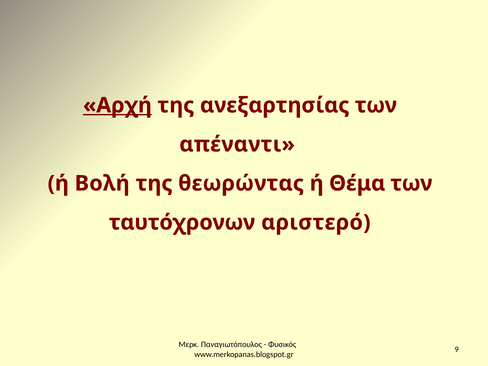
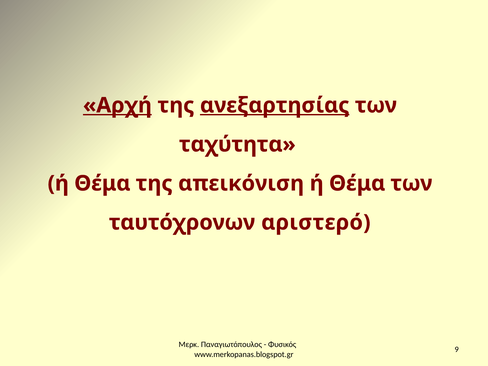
ανεξαρτησίας underline: none -> present (275, 105)
απέναντι: απέναντι -> ταχύτητα (237, 144)
Βολή: Βολή -> Θέμα (102, 183)
θεωρώντας: θεωρώντας -> απεικόνιση (241, 183)
